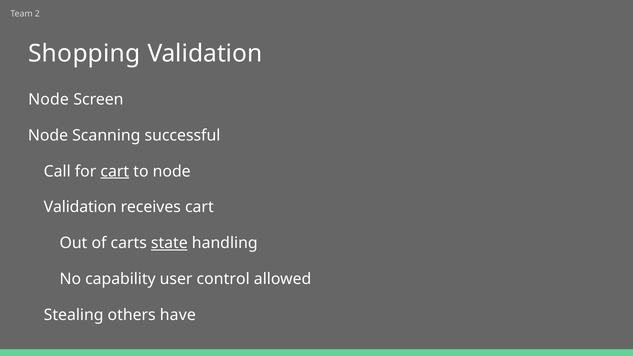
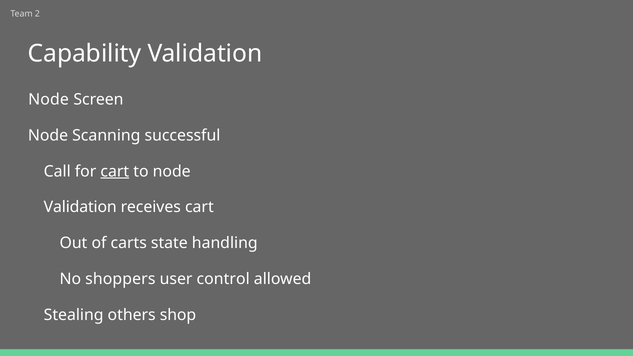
Shopping: Shopping -> Capability (85, 54)
state underline: present -> none (169, 243)
capability: capability -> shoppers (120, 279)
have: have -> shop (178, 315)
